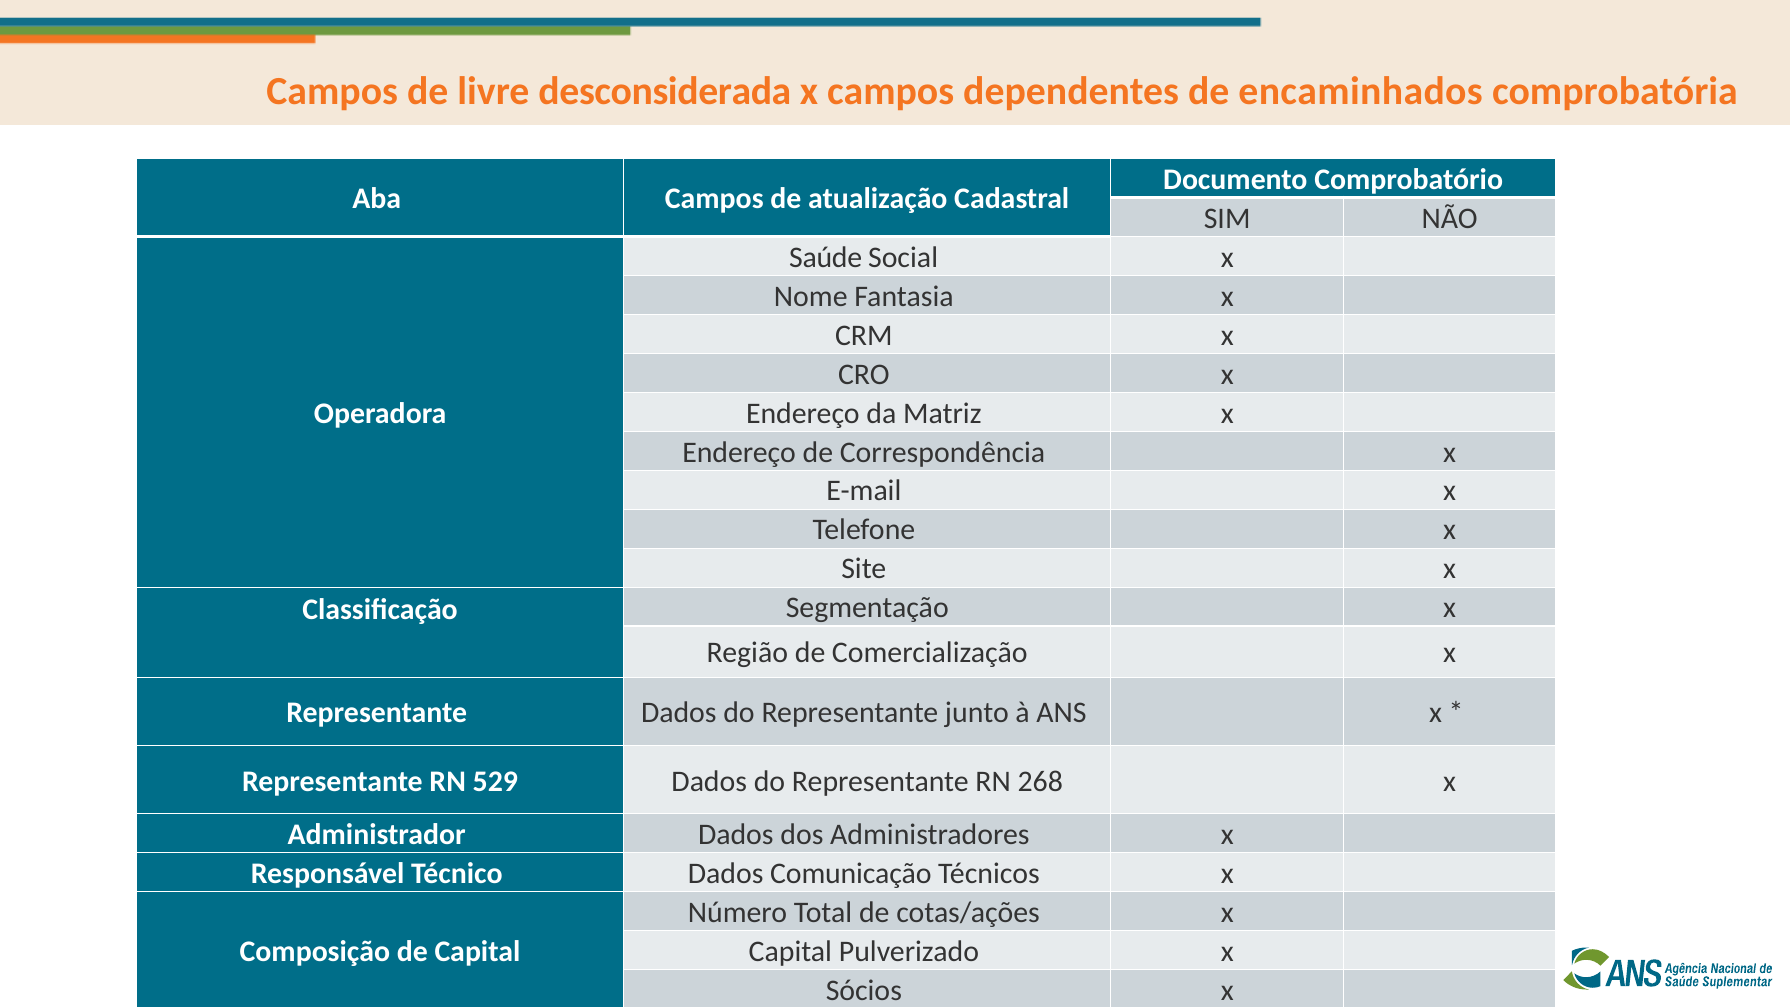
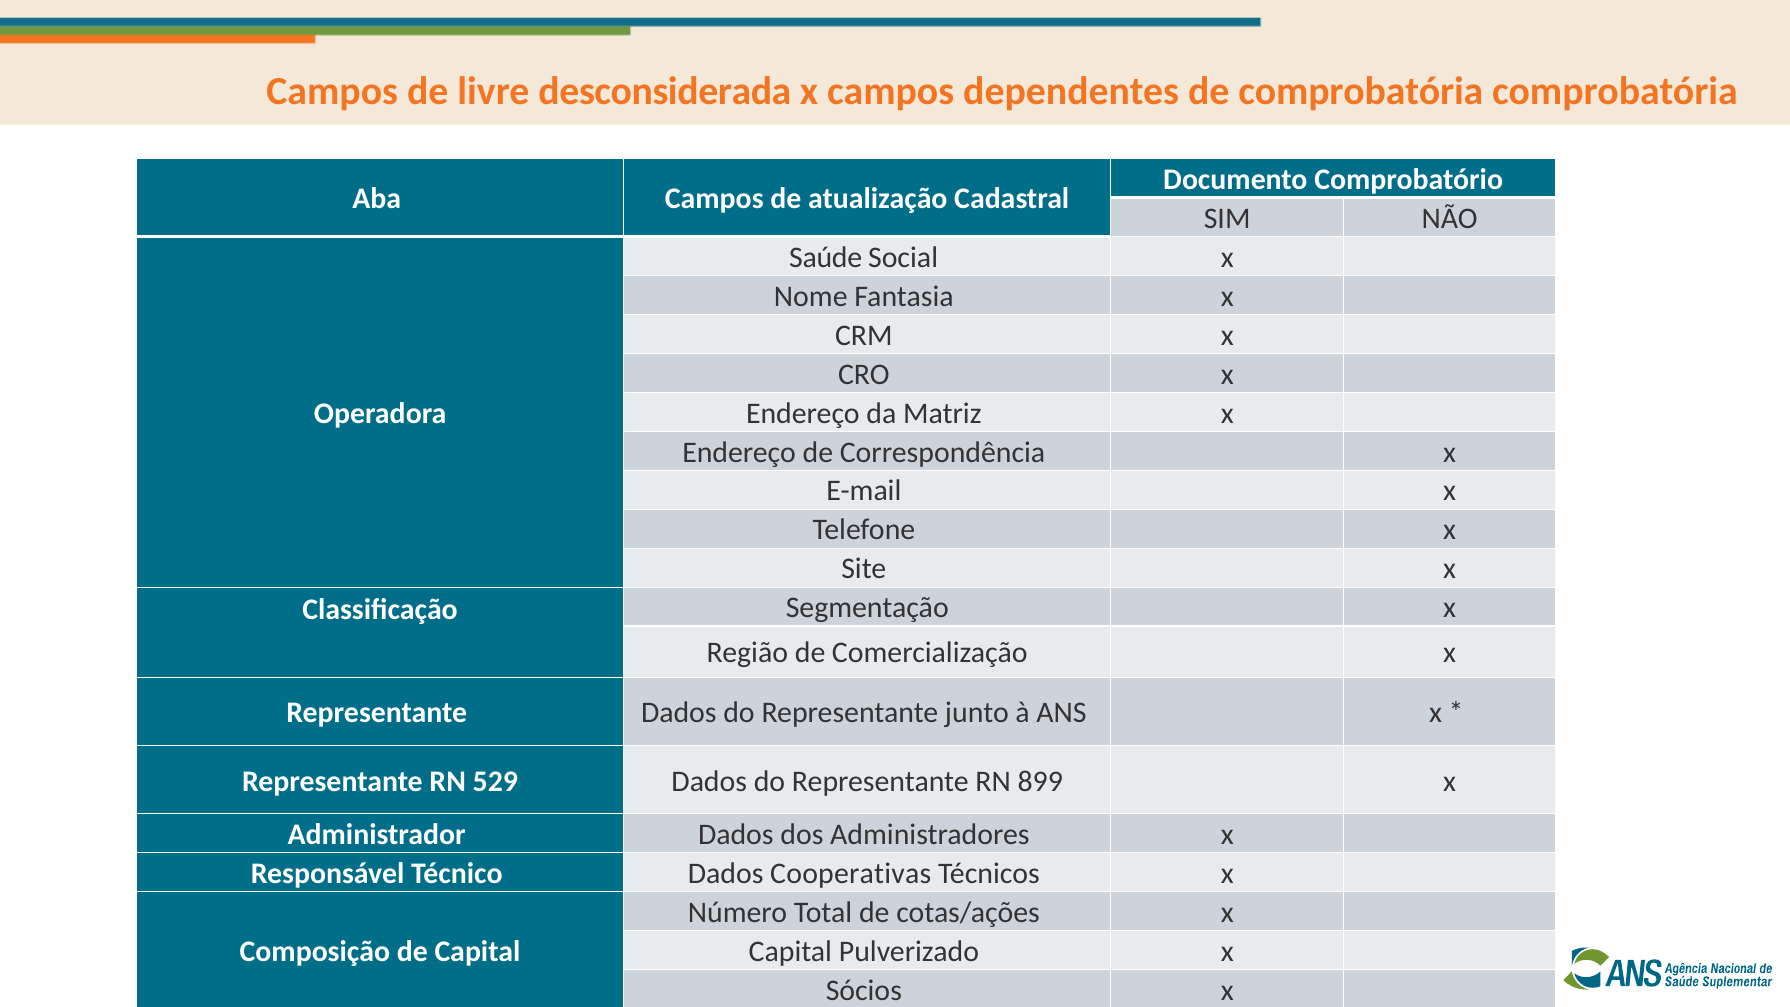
de encaminhados: encaminhados -> comprobatória (1361, 92)
268: 268 -> 899 (1040, 781)
Comunicação: Comunicação -> Cooperativas (851, 874)
